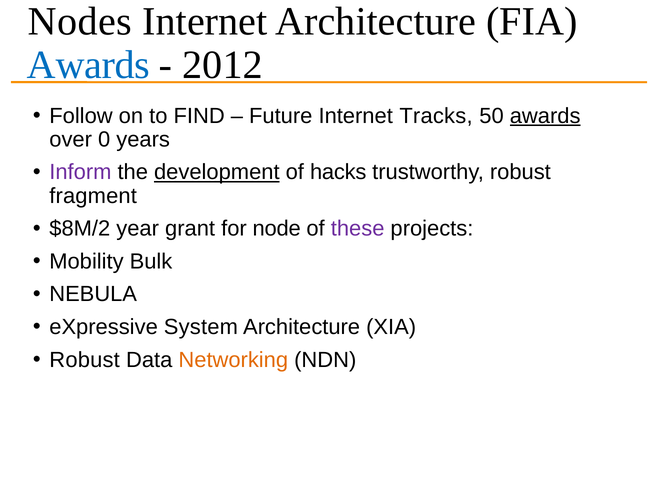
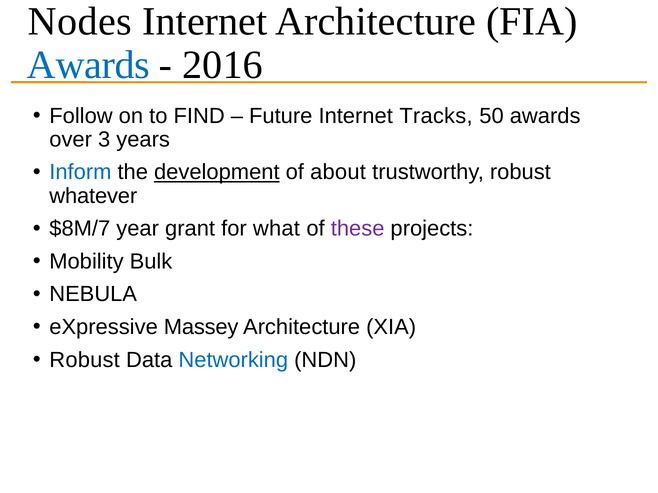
2012: 2012 -> 2016 (223, 65)
awards underline: present -> none (545, 116)
0: 0 -> 3 (104, 140)
Inform colour: purple -> blue (80, 172)
hacks: hacks -> about (338, 172)
fragment: fragment -> whatever (93, 196)
$8M/2: $8M/2 -> $8M/7 (80, 229)
node: node -> what (276, 229)
System: System -> Massey (201, 327)
Networking colour: orange -> blue (233, 360)
